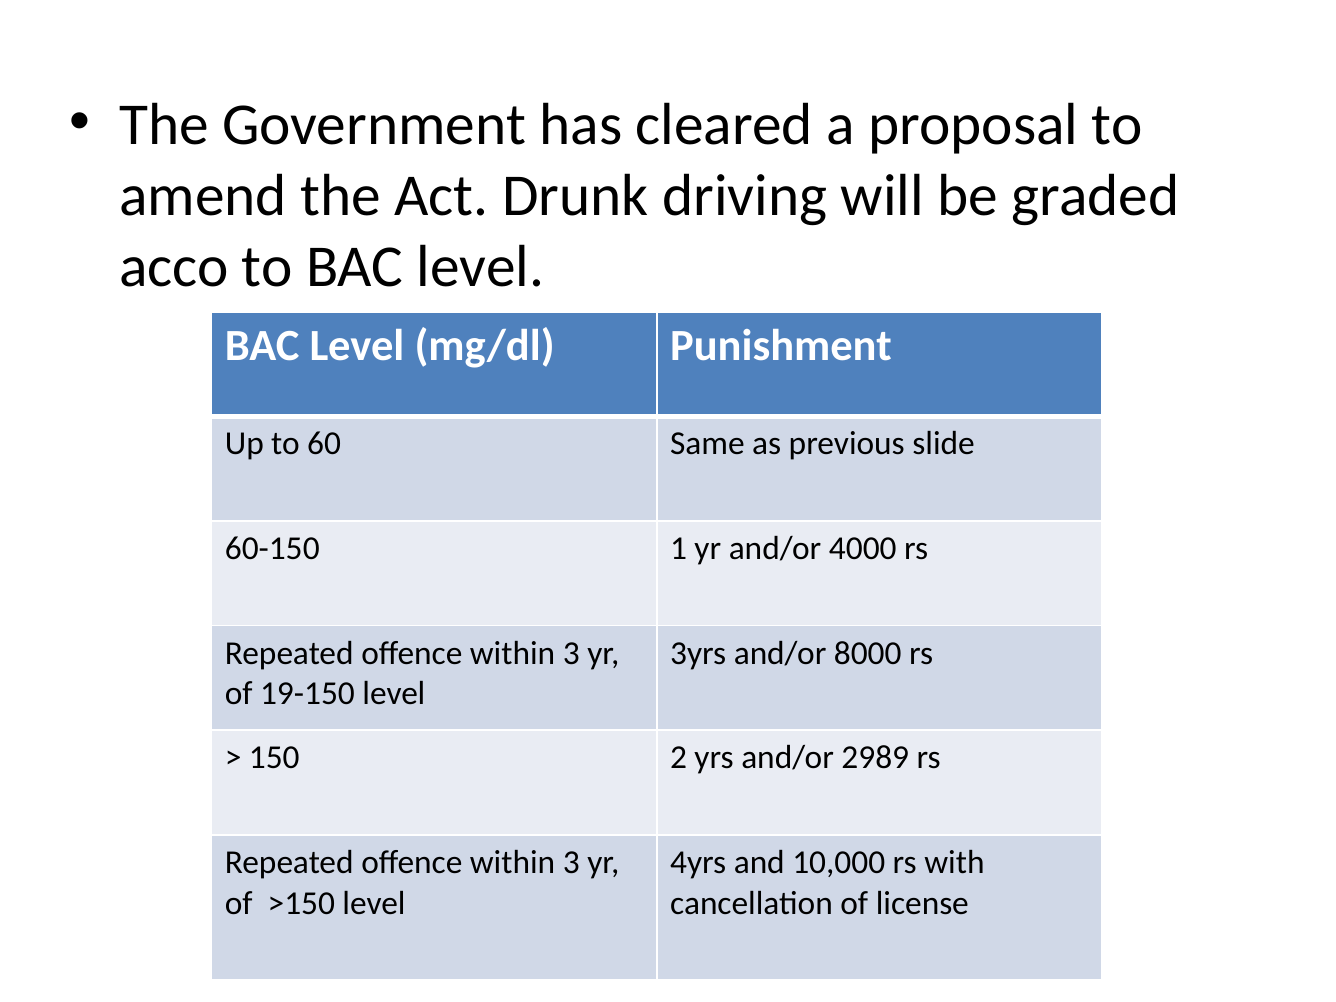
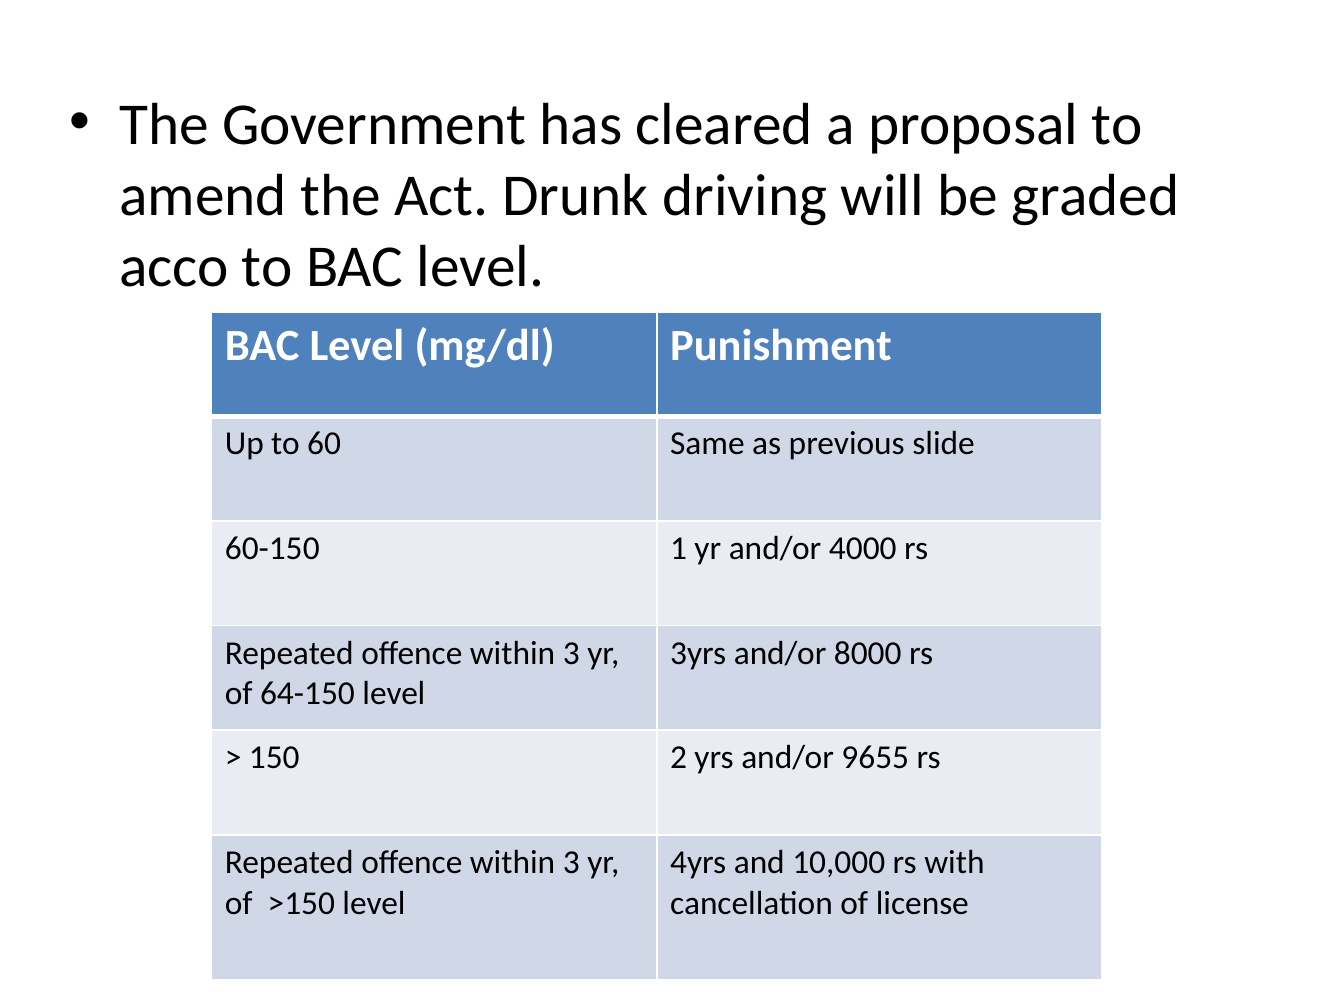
19-150: 19-150 -> 64-150 (307, 694)
2989: 2989 -> 9655 (875, 758)
